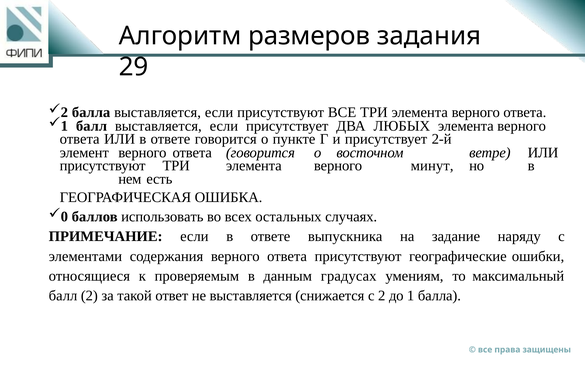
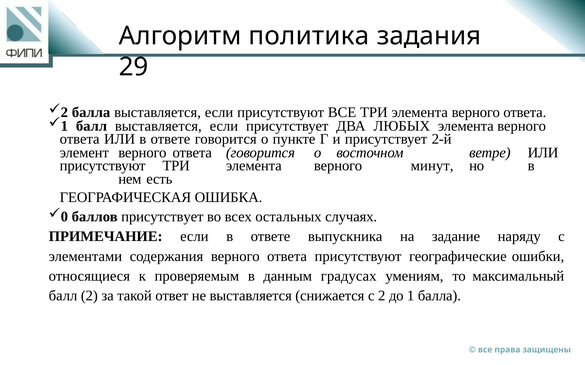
размеров: размеров -> политика (309, 36)
баллов использовать: использовать -> присутствует (162, 217)
